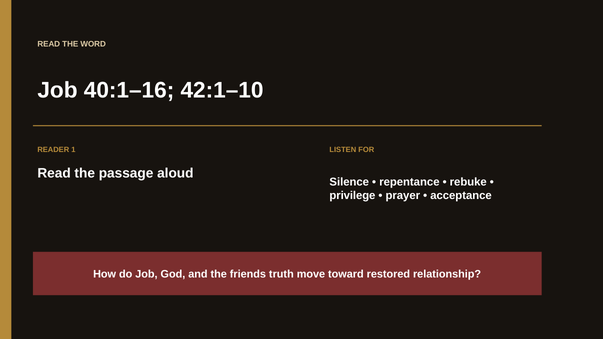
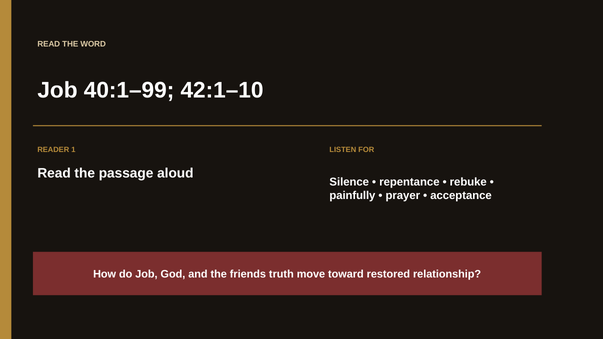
40:1–16: 40:1–16 -> 40:1–99 (129, 91)
privilege: privilege -> painfully (352, 196)
